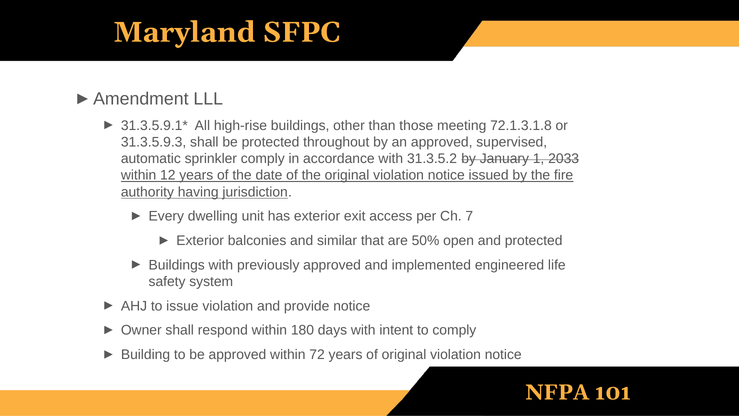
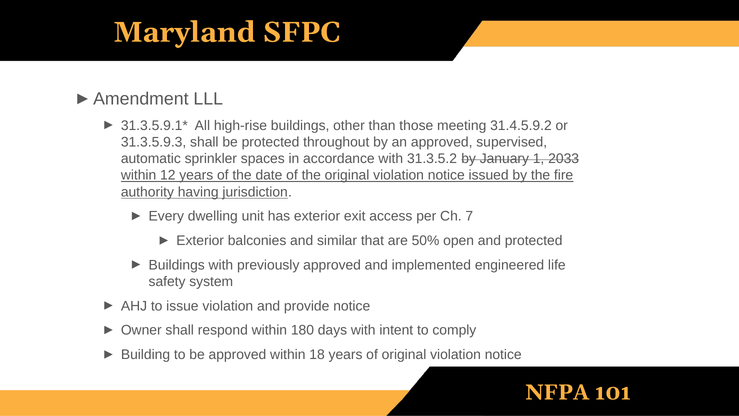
72.1.3.1.8: 72.1.3.1.8 -> 31.4.5.9.2 (521, 125)
sprinkler comply: comply -> spaces (263, 159)
72: 72 -> 18 (317, 354)
